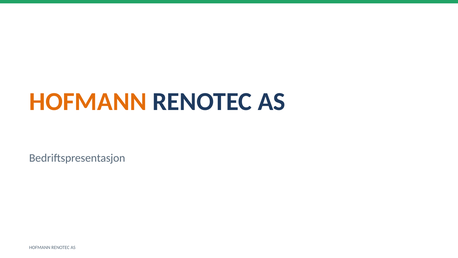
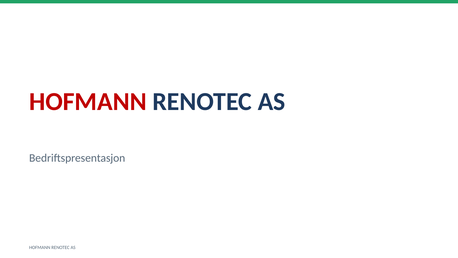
HOFMANN colour: orange -> red (88, 102)
